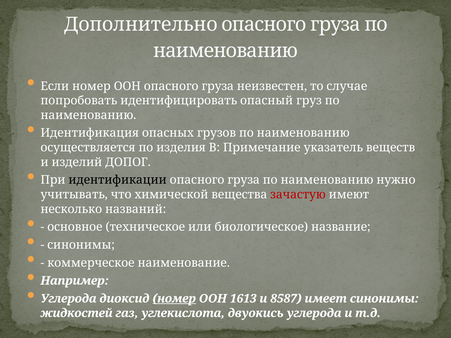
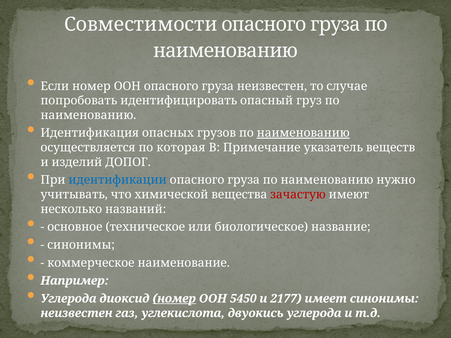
Дополнительно: Дополнительно -> Совместимости (141, 24)
наименованию underline: none -> present (303, 133)
изделия: изделия -> которая (181, 148)
идентификации colour: black -> blue (118, 180)
1613: 1613 -> 5450 (243, 299)
8587: 8587 -> 2177 (286, 299)
жидкостей: жидкостей -> неизвестен (77, 313)
